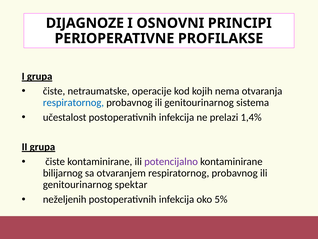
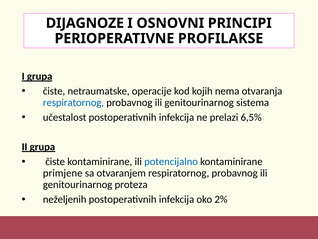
1,4%: 1,4% -> 6,5% (251, 117)
potencijalno colour: purple -> blue (171, 161)
bilijarnog: bilijarnog -> primjene (63, 173)
spektar: spektar -> proteza (131, 184)
5%: 5% -> 2% (221, 199)
